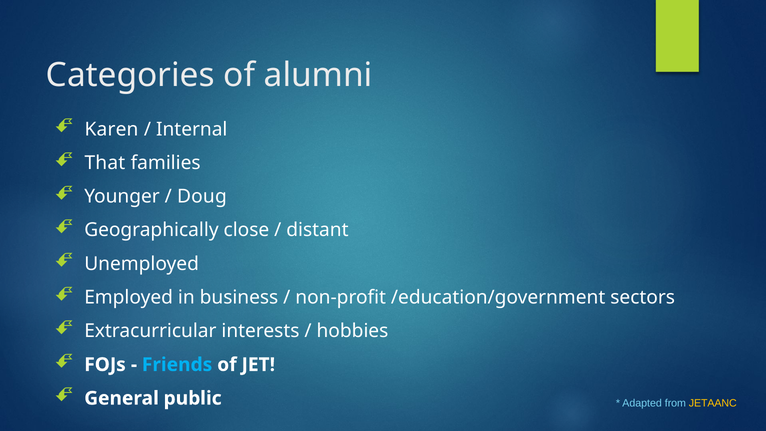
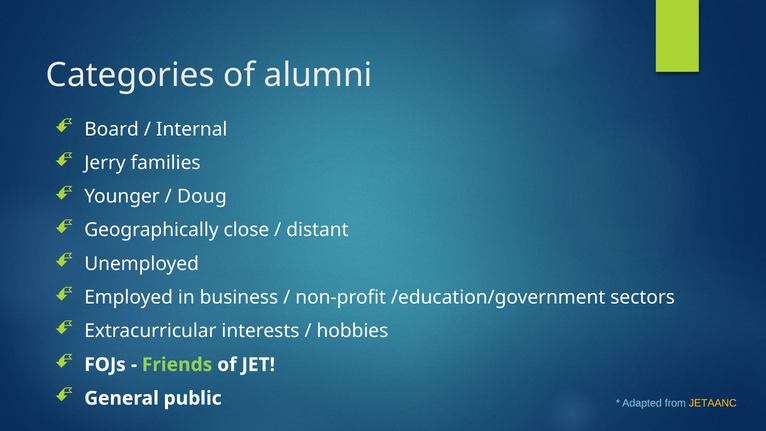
Karen: Karen -> Board (112, 129)
That: That -> Jerry (105, 163)
Friends colour: light blue -> light green (177, 365)
